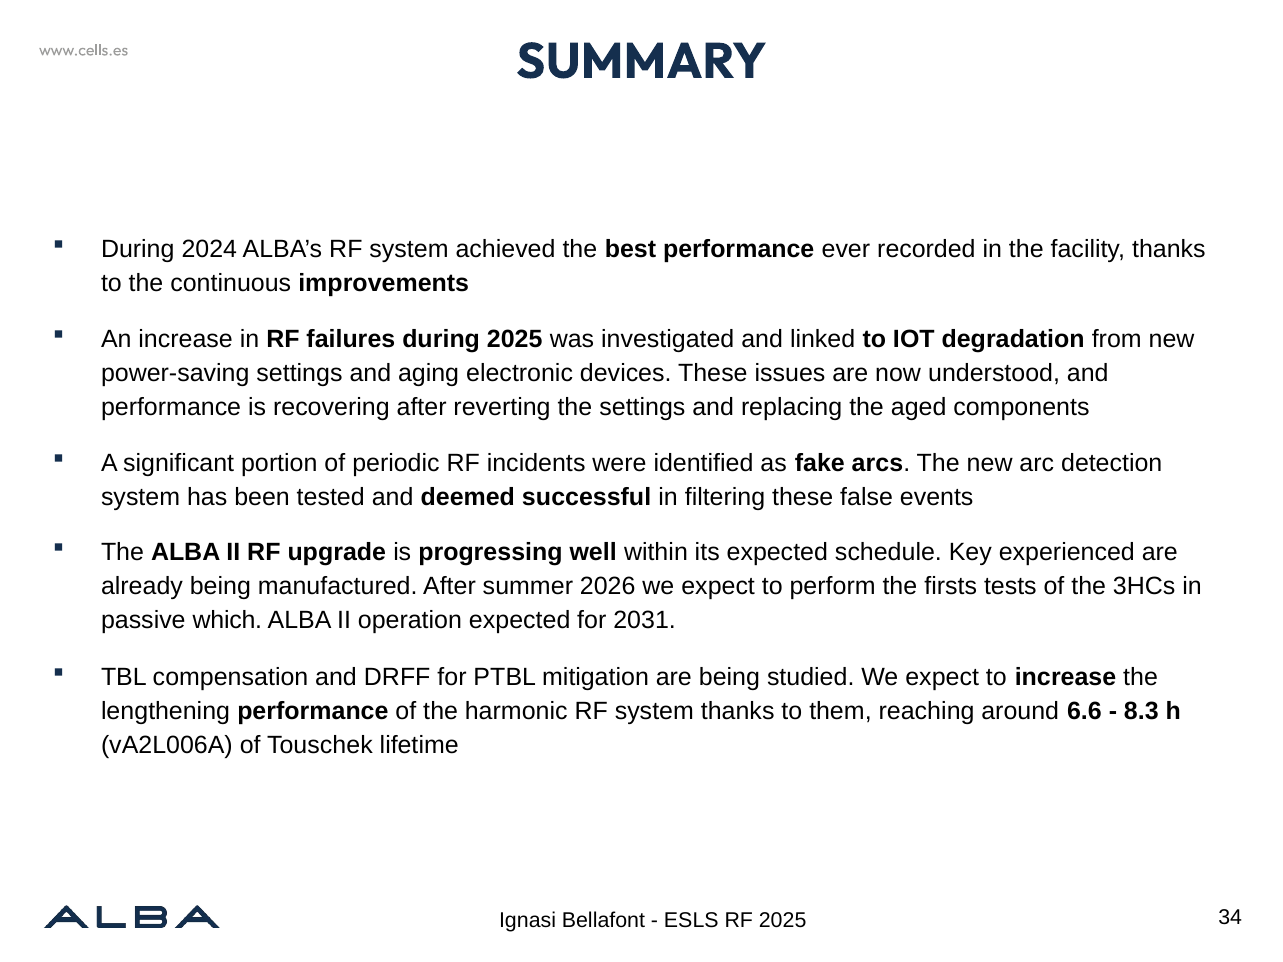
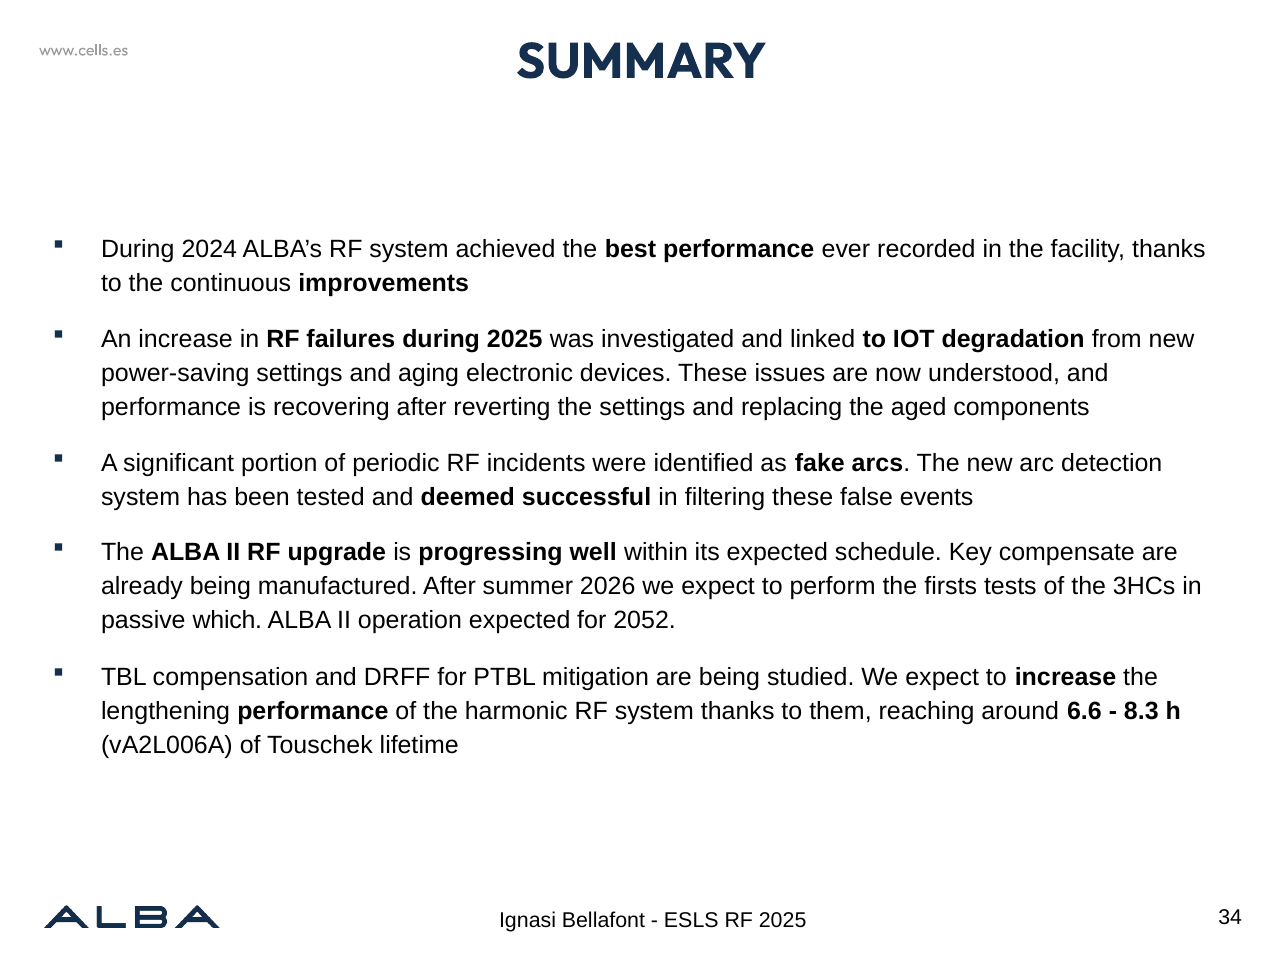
experienced: experienced -> compensate (1067, 552)
2031: 2031 -> 2052 (645, 620)
